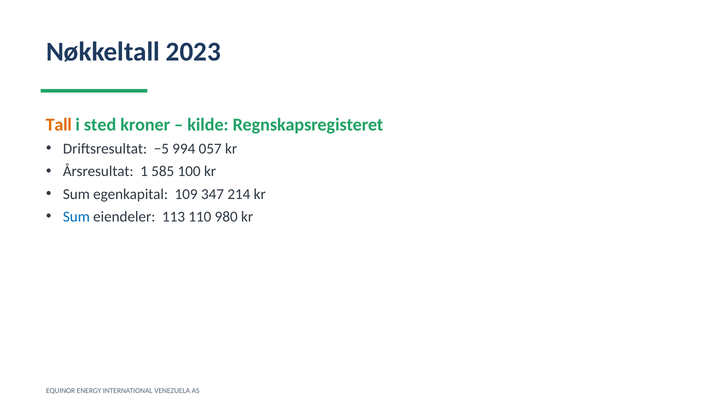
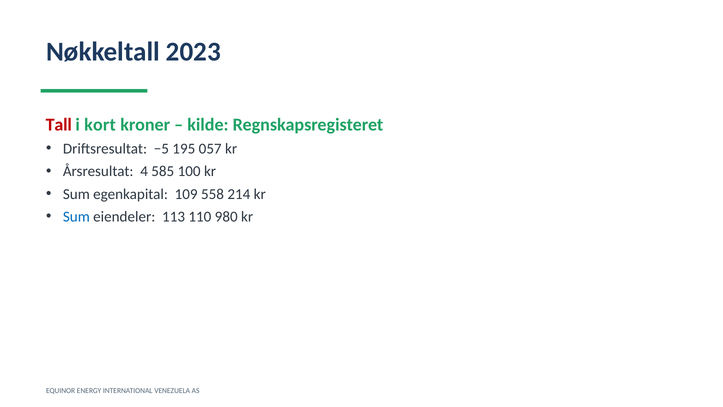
Tall colour: orange -> red (59, 124)
sted: sted -> kort (100, 124)
994: 994 -> 195 (184, 149)
1: 1 -> 4 (144, 171)
347: 347 -> 558 (212, 194)
